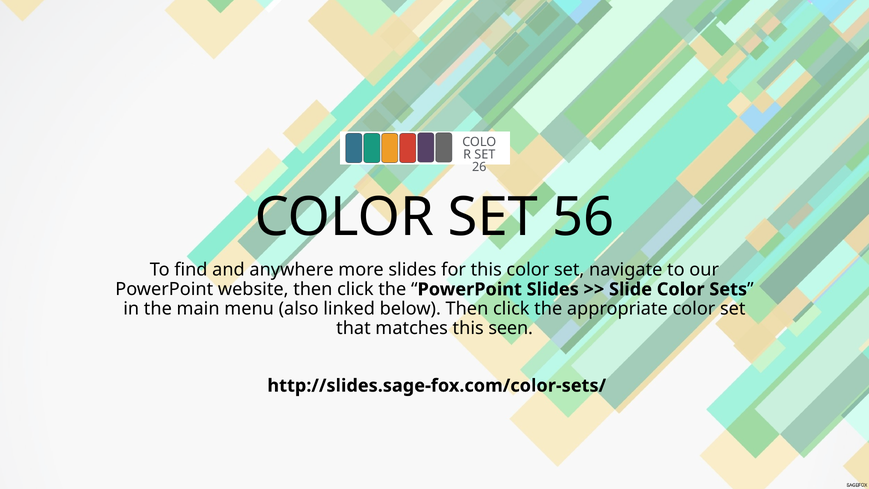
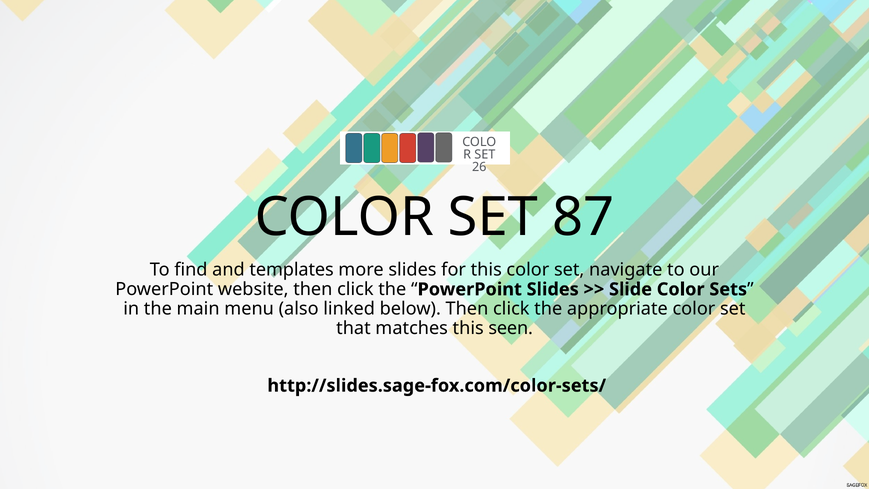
56: 56 -> 87 (583, 217)
anywhere: anywhere -> templates (292, 270)
